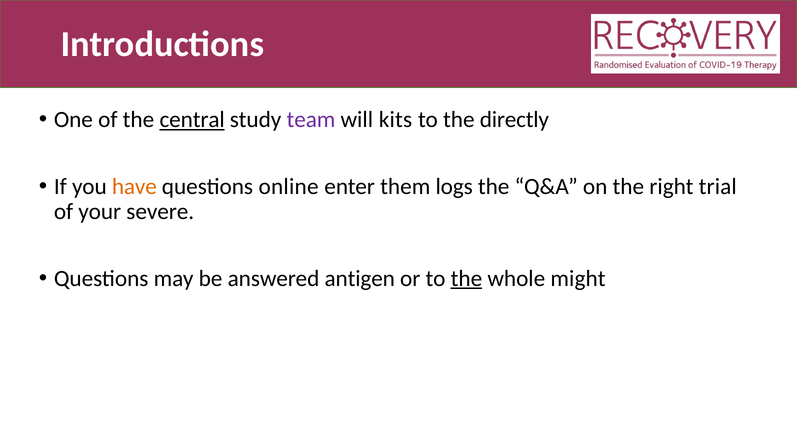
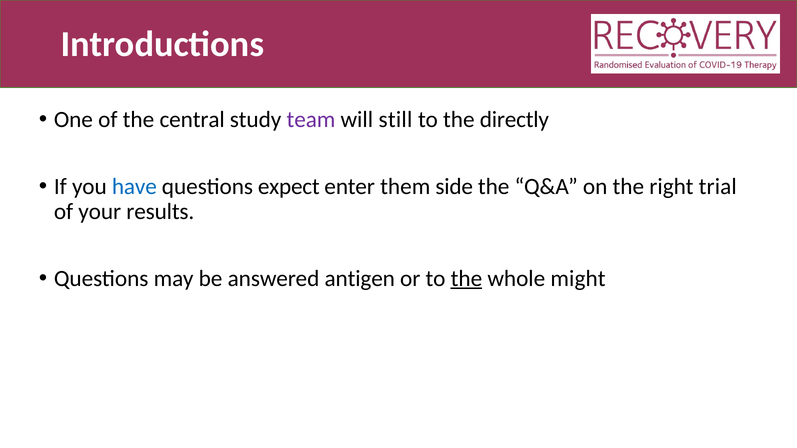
central underline: present -> none (192, 120)
kits: kits -> still (395, 120)
have colour: orange -> blue (134, 187)
online: online -> expect (289, 187)
logs: logs -> side (454, 187)
severe: severe -> results (160, 212)
